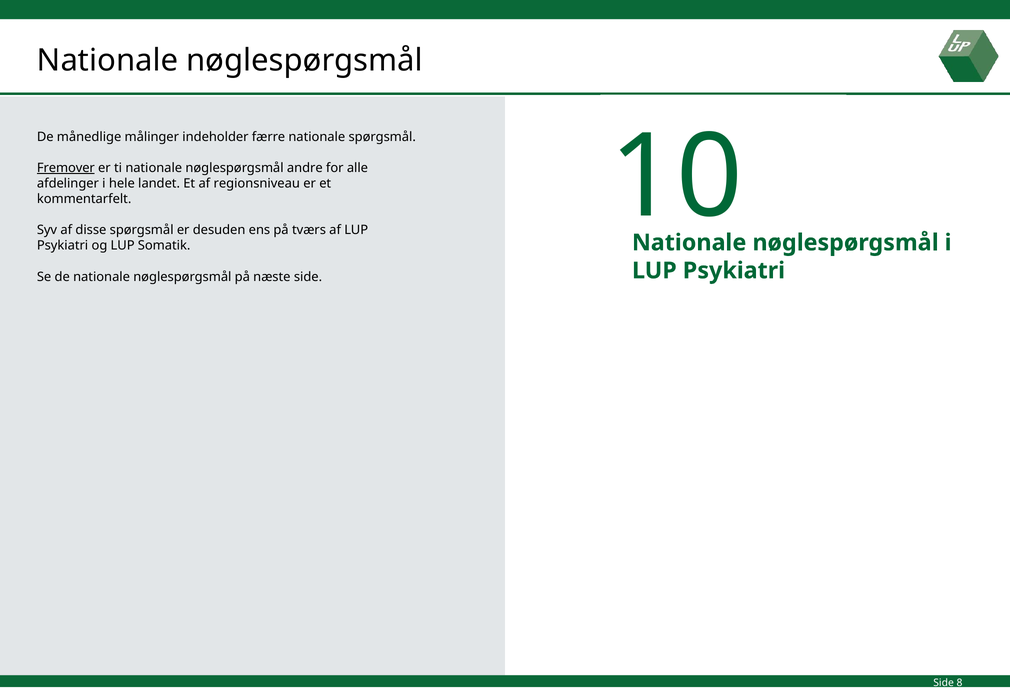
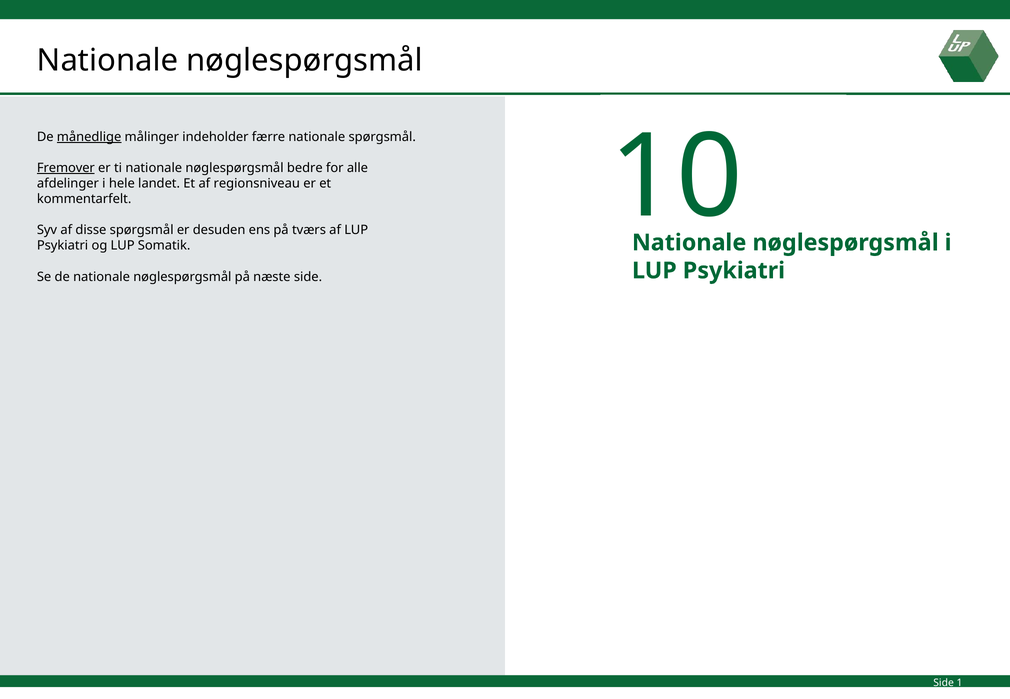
månedlige underline: none -> present (89, 137)
andre: andre -> bedre (305, 168)
8: 8 -> 1 (960, 683)
